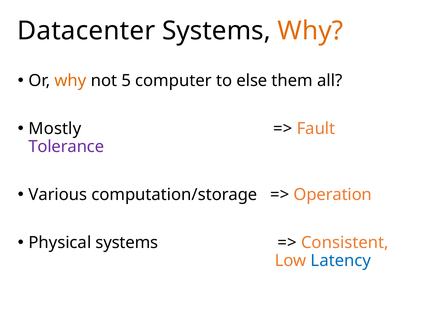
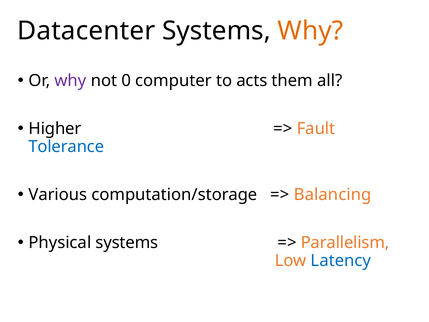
why colour: orange -> purple (70, 81)
5: 5 -> 0 (126, 81)
else: else -> acts (252, 81)
Mostly: Mostly -> Higher (55, 129)
Tolerance colour: purple -> blue (66, 147)
Operation: Operation -> Balancing (333, 195)
Consistent: Consistent -> Parallelism (345, 243)
